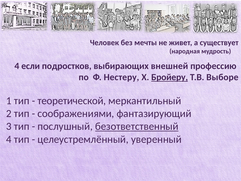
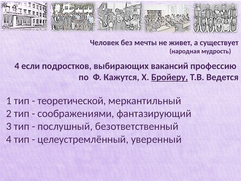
внешней: внешней -> вакансий (170, 66)
Нестеру: Нестеру -> Кажутся (122, 77)
Выборе: Выборе -> Ведется (222, 77)
безответственный underline: present -> none (137, 126)
